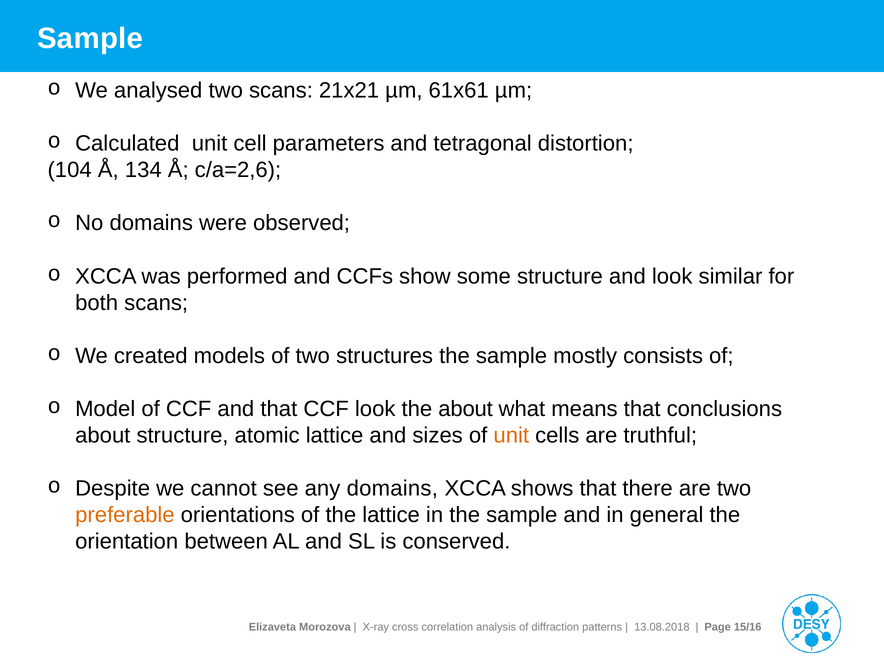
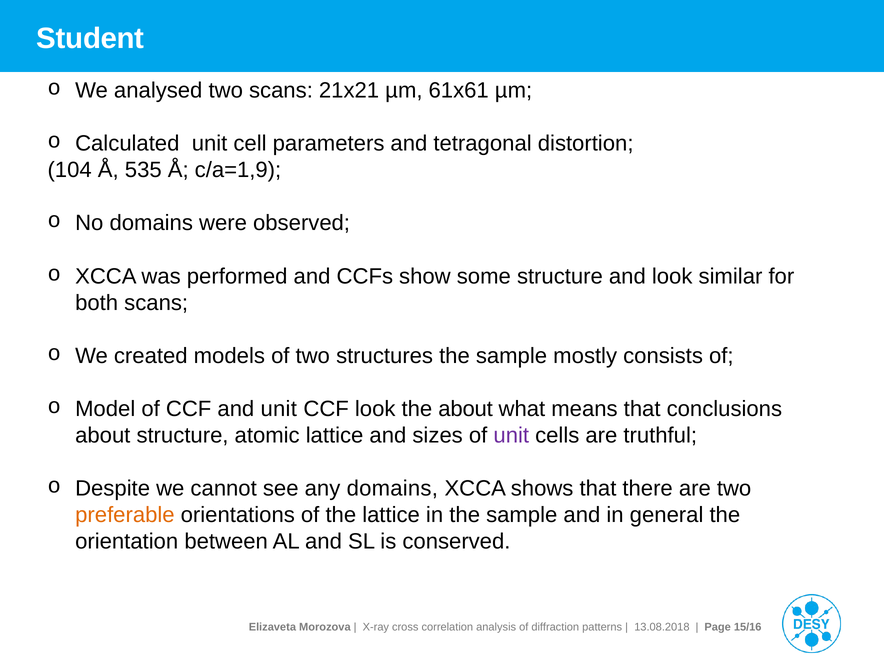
Sample: Sample -> Student (90, 38)
134: 134 -> 535 (143, 170)
c/a=2,6: c/a=2,6 -> c/a=1,9 (238, 170)
and that: that -> unit (279, 409)
unit colour: orange -> purple (511, 435)
